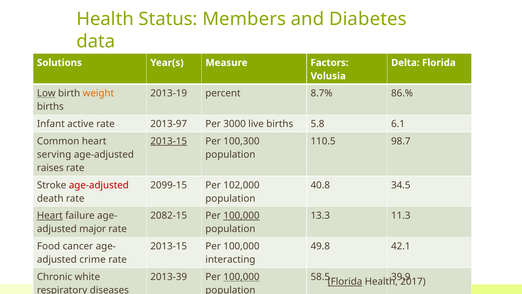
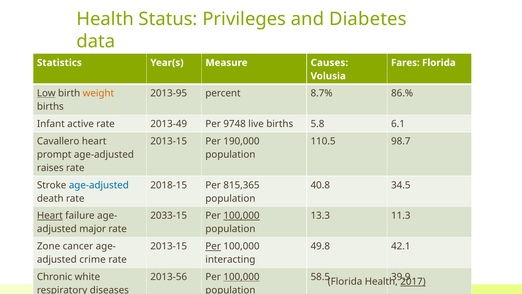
Members: Members -> Privileges (244, 19)
Solutions: Solutions -> Statistics (59, 63)
Factors: Factors -> Causes (329, 63)
Delta: Delta -> Fares (405, 63)
2013-19: 2013-19 -> 2013-95 (169, 93)
2013-97: 2013-97 -> 2013-49 (169, 124)
3000: 3000 -> 9748 (235, 124)
Common: Common -> Cavallero (58, 141)
2013-15 underline: present -> none (169, 141)
100,300: 100,300 -> 190,000 (241, 141)
serving: serving -> prompt (54, 154)
age-adjusted colour: red -> blue (99, 185)
2099-15: 2099-15 -> 2018-15 (169, 185)
102,000: 102,000 -> 815,365 (241, 185)
2082-15: 2082-15 -> 2033-15 (169, 215)
Food: Food -> Zone (49, 246)
Per underline: none -> present (213, 246)
2013-39: 2013-39 -> 2013-56 (169, 277)
Florida underline: present -> none (345, 281)
2017 underline: none -> present (413, 281)
